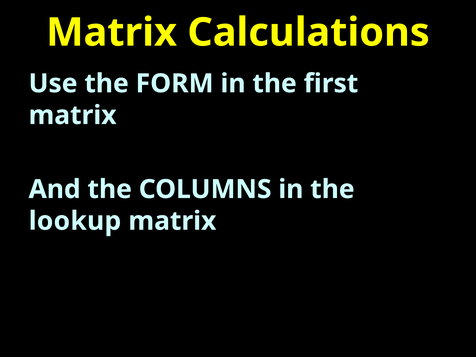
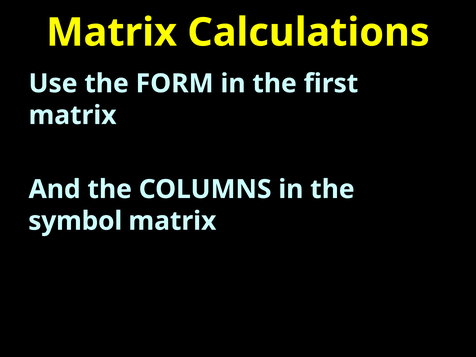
lookup: lookup -> symbol (75, 221)
